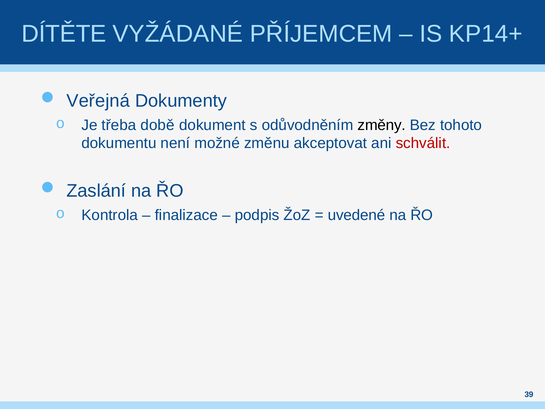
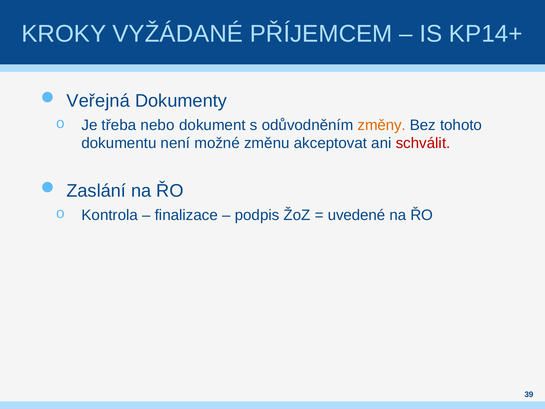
DÍTĚTE: DÍTĚTE -> KROKY (64, 34)
době: době -> nebo (158, 125)
změny colour: black -> orange (382, 125)
